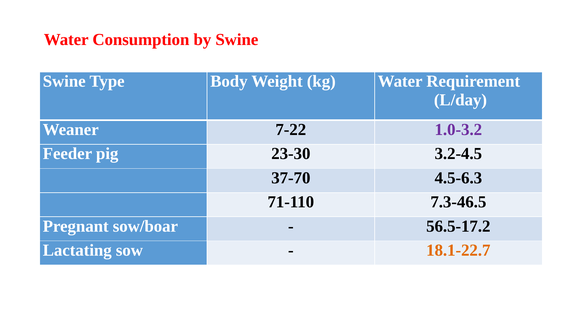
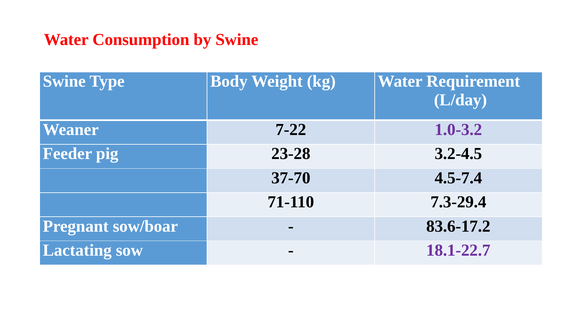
23-30: 23-30 -> 23-28 (291, 154)
4.5-6.3: 4.5-6.3 -> 4.5-7.4 (458, 178)
7.3-46.5: 7.3-46.5 -> 7.3-29.4 (458, 202)
56.5-17.2: 56.5-17.2 -> 83.6-17.2 (458, 226)
18.1-22.7 colour: orange -> purple (458, 250)
